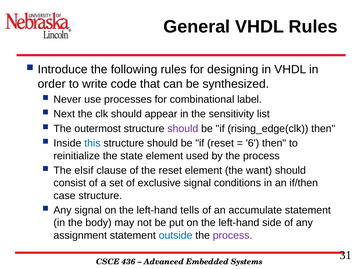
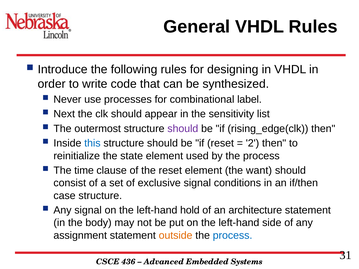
6: 6 -> 2 (252, 143)
elsif: elsif -> time (84, 171)
tells: tells -> hold (190, 210)
accumulate: accumulate -> architecture (255, 210)
outside colour: blue -> orange (176, 236)
process colour: purple -> blue (233, 236)
